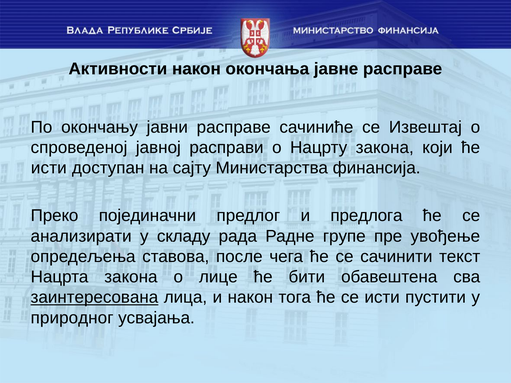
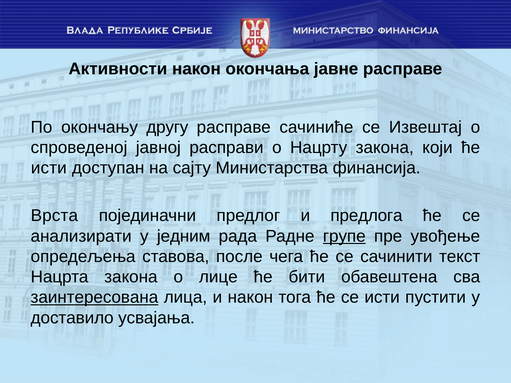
јавни: јавни -> другу (167, 127)
Преко: Преко -> Врста (54, 216)
складу: складу -> једним (184, 236)
групе underline: none -> present (344, 236)
природног: природног -> доставило (72, 318)
